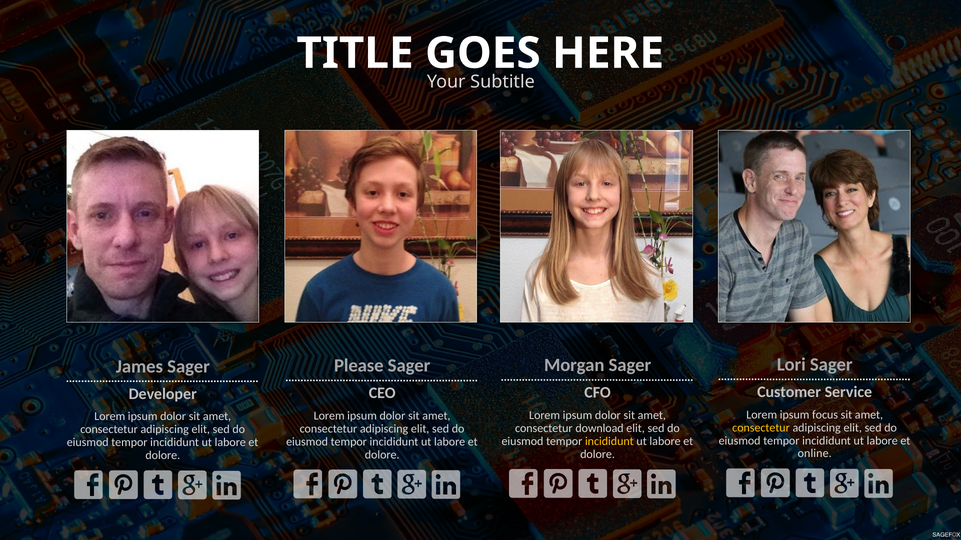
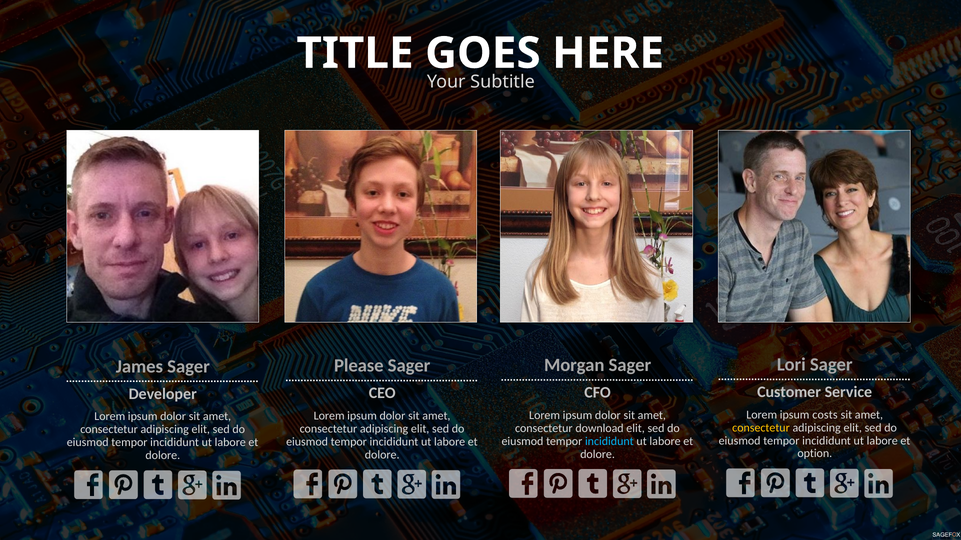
focus: focus -> costs (825, 415)
incididunt colour: yellow -> light blue (609, 442)
online: online -> option (815, 454)
